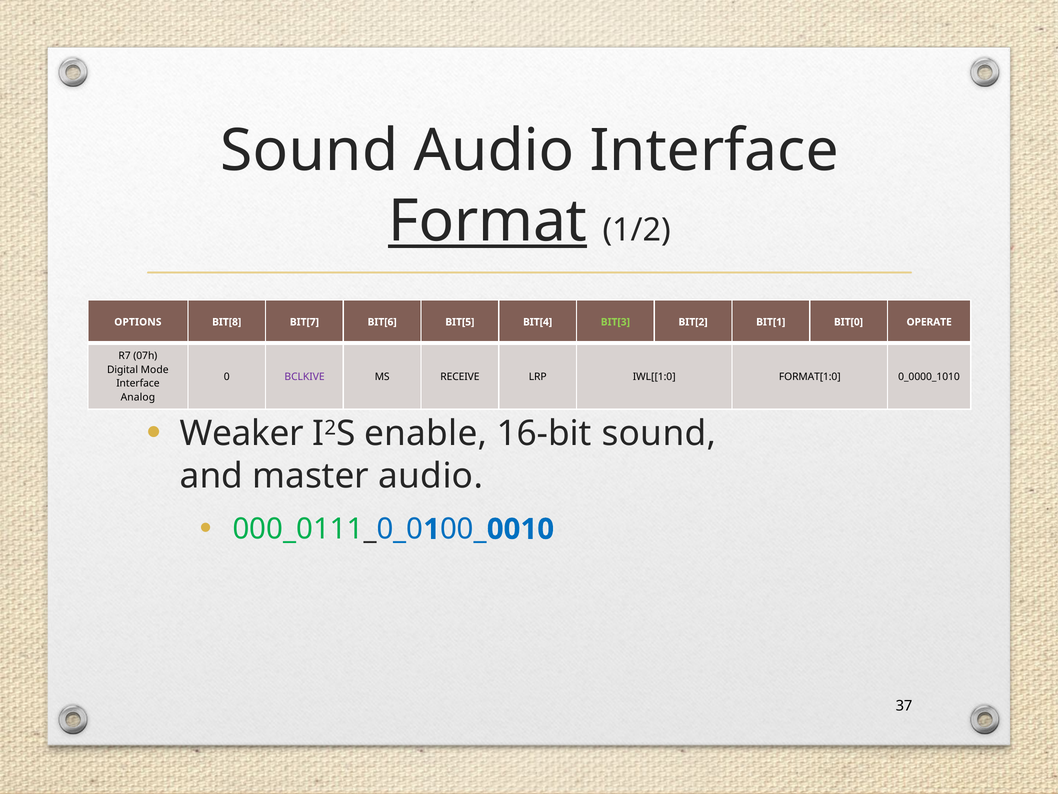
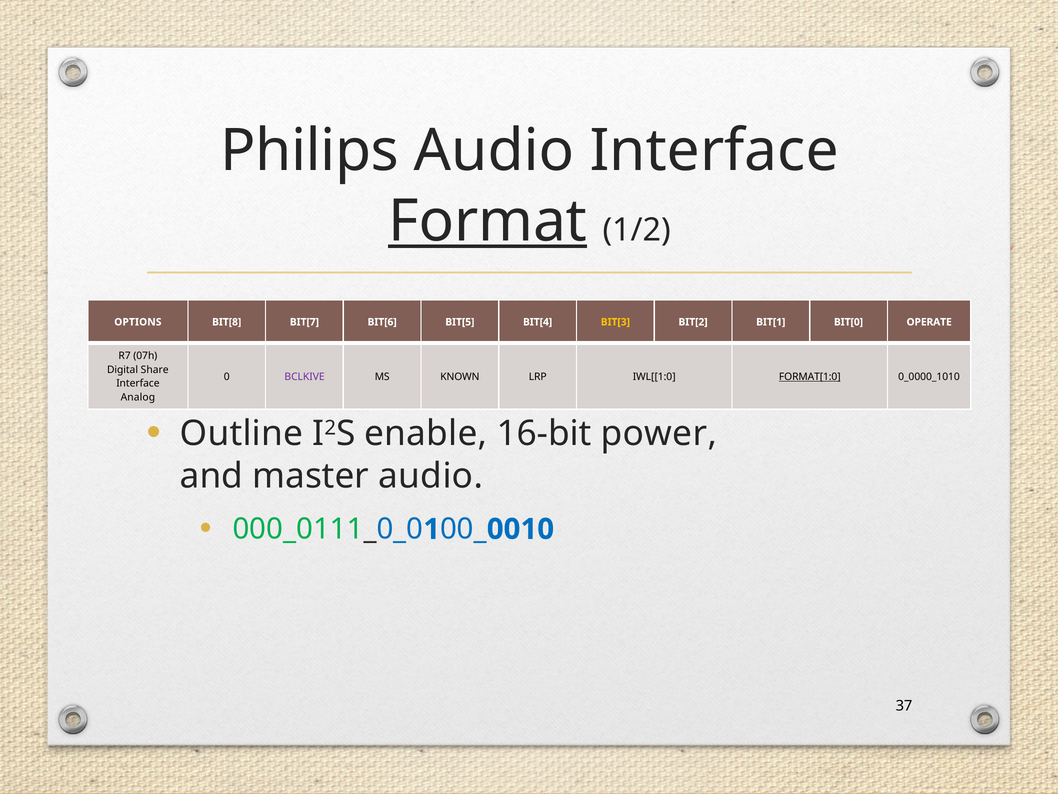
Sound: Sound -> Philips (310, 151)
BIT[3 colour: light green -> yellow (615, 322)
Mode: Mode -> Share (155, 369)
RECEIVE: RECEIVE -> KNOWN (460, 376)
FORMAT[1:0 underline: none -> present (810, 376)
Weaker: Weaker -> Outline (241, 433)
16-bit sound: sound -> power (659, 433)
